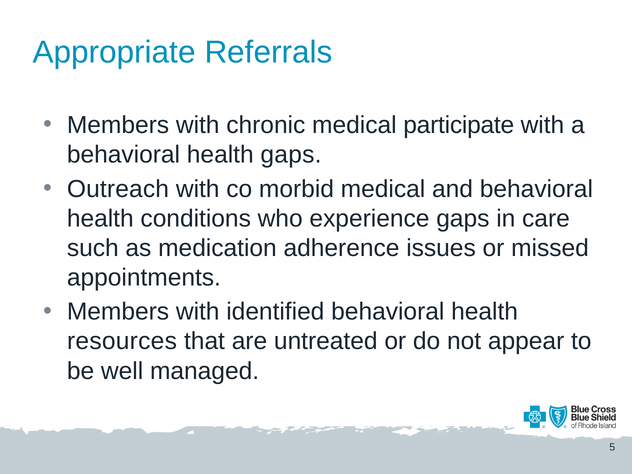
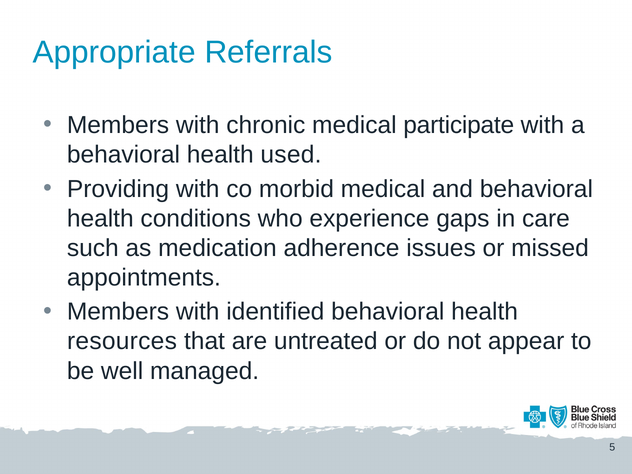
health gaps: gaps -> used (291, 154)
Outreach: Outreach -> Providing (118, 189)
